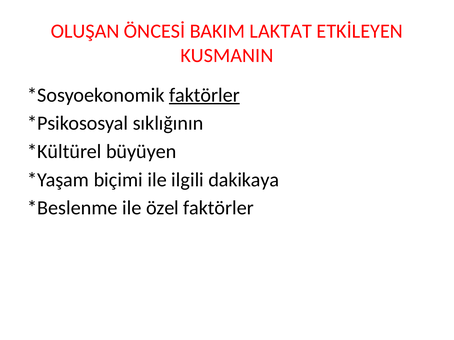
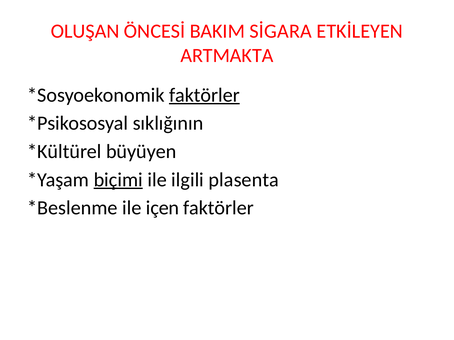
LAKTAT: LAKTAT -> SİGARA (281, 31)
KUSMANIN: KUSMANIN -> ARTMAKTA (227, 56)
biçimi underline: none -> present (118, 180)
dakikaya: dakikaya -> plasenta (244, 180)
özel: özel -> içen (163, 208)
